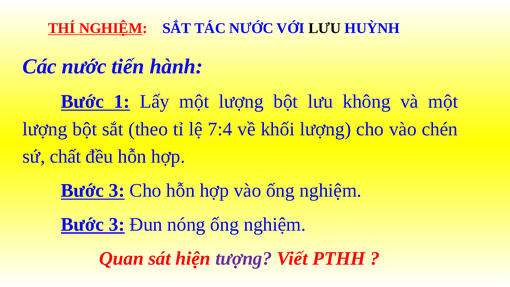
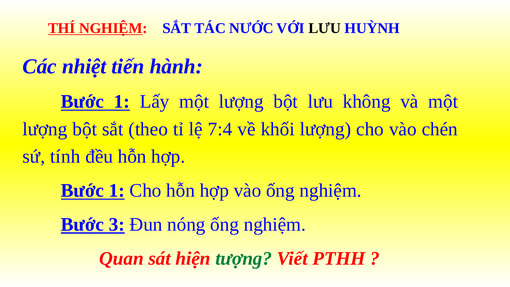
Các nước: nước -> nhiệt (84, 67)
chất: chất -> tính (65, 157)
3: 3 -> 1 (117, 191)
tượng colour: purple -> green (244, 258)
